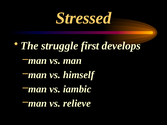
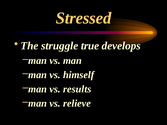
first: first -> true (90, 46)
iambic: iambic -> results (77, 89)
